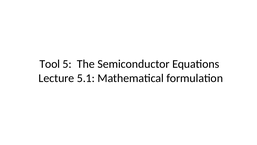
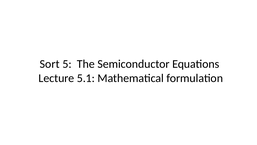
Tool: Tool -> Sort (50, 64)
